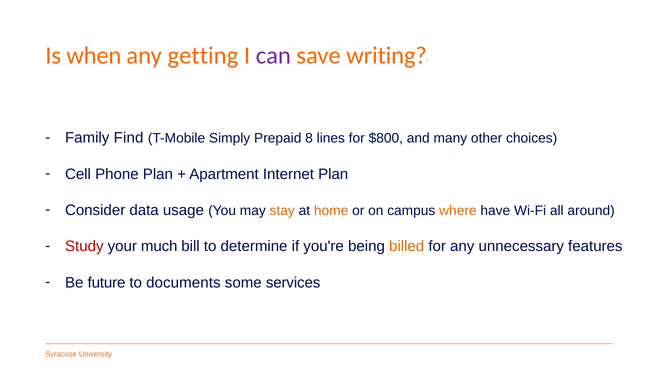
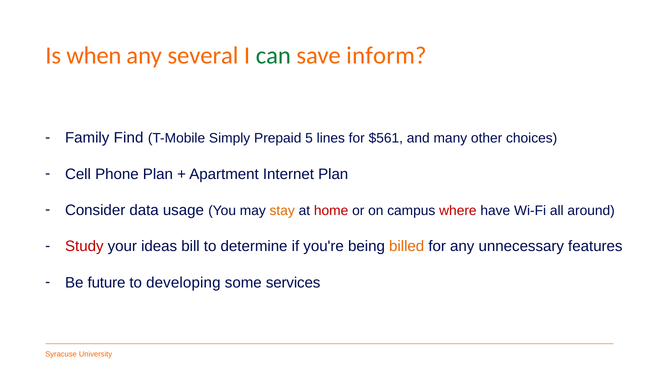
getting: getting -> several (203, 55)
can colour: purple -> green (273, 55)
writing: writing -> inform (386, 55)
8: 8 -> 5 (309, 138)
$800: $800 -> $561 (386, 138)
home colour: orange -> red (331, 211)
where colour: orange -> red (458, 211)
much: much -> ideas (159, 246)
documents: documents -> developing (183, 282)
